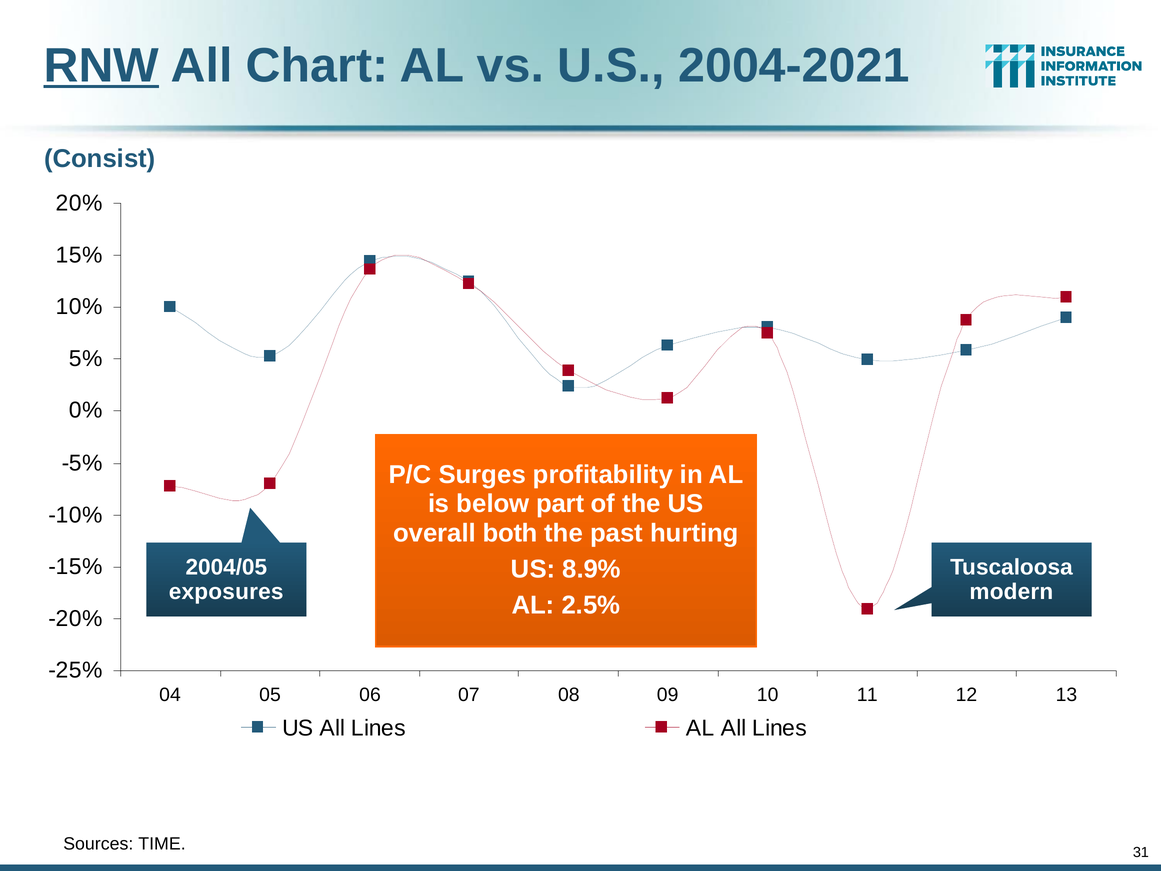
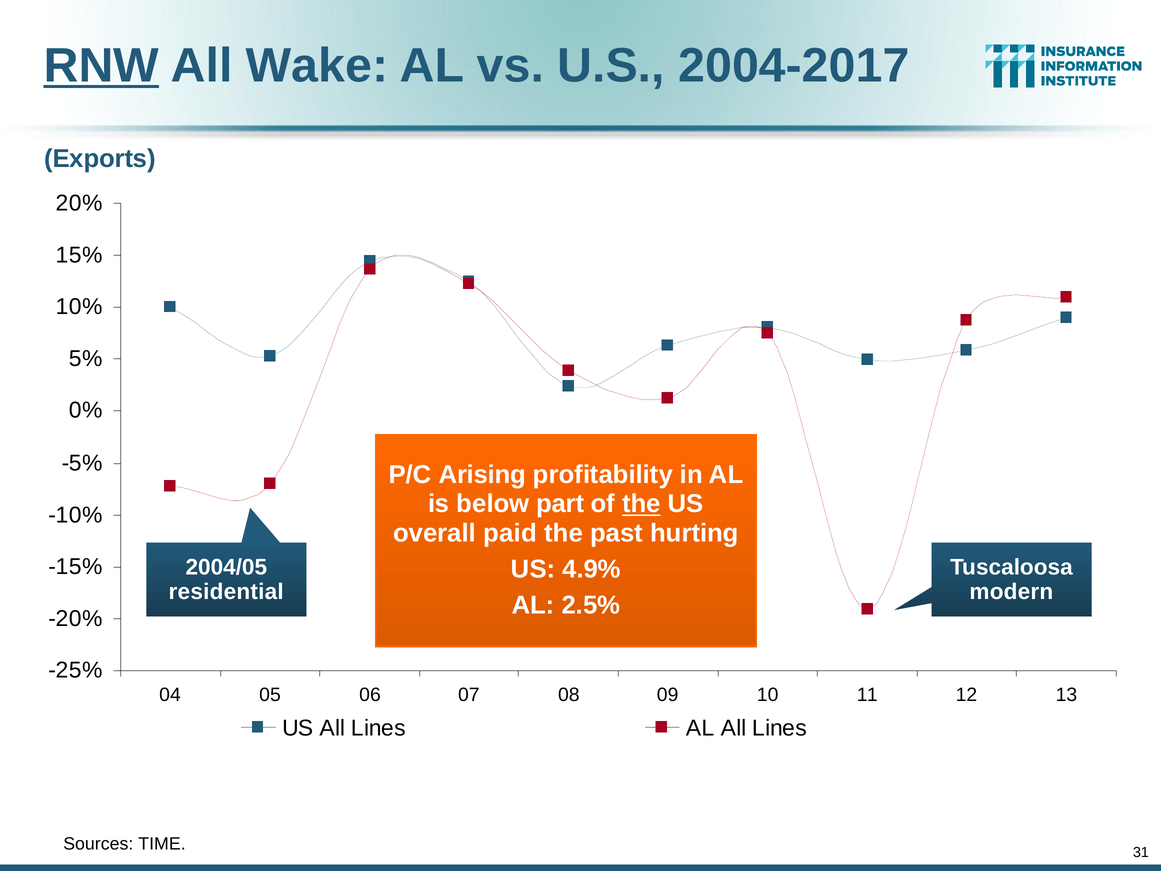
Chart: Chart -> Wake (317, 66)
2004-2021: 2004-2021 -> 2004-2017 (794, 66)
Consist: Consist -> Exports (100, 158)
Surges: Surges -> Arising (482, 474)
the underline: none -> present (641, 504)
both: both -> paid (510, 533)
8.9%: 8.9% -> 4.9% (592, 569)
exposures: exposures -> residential (226, 591)
